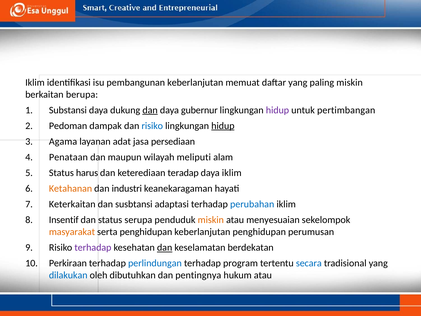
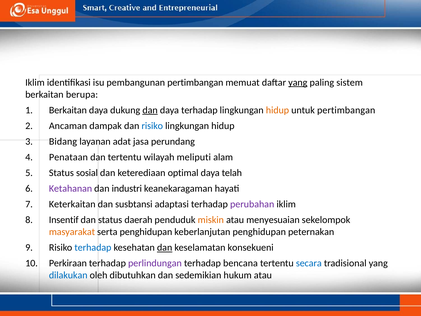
pembangunan keberlanjutan: keberlanjutan -> pertimbangan (195, 82)
yang underline: none -> present (298, 82)
paling miskin: miskin -> sistem (350, 82)
Substansi: Substansi -> Berkaitan (68, 110)
daya gubernur: gubernur -> terhadap (199, 110)
hidup colour: purple -> orange (277, 110)
Pedoman: Pedoman -> Ancaman (68, 126)
hidup underline: present -> none (223, 126)
Agama: Agama -> Bidang (63, 141)
persediaan: persediaan -> perundang (173, 141)
dan maupun: maupun -> tertentu (125, 157)
harus: harus -> sosial (87, 173)
teradap: teradap -> optimal (183, 173)
daya iklim: iklim -> telah (232, 173)
Ketahanan colour: orange -> purple (71, 188)
perubahan colour: blue -> purple (252, 204)
serupa: serupa -> daerah (138, 220)
perumusan: perumusan -> peternakan (311, 232)
terhadap colour: purple -> blue (93, 247)
berdekatan: berdekatan -> konsekueni (251, 247)
perlindungan colour: blue -> purple (155, 263)
program: program -> bencana (240, 263)
pentingnya: pentingnya -> sedemikian (198, 275)
